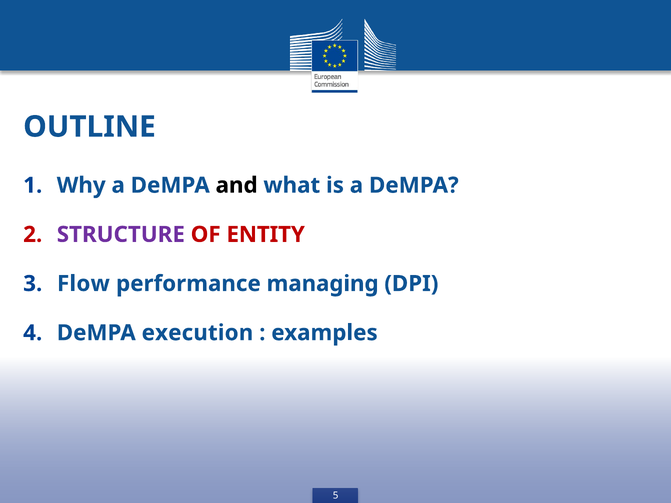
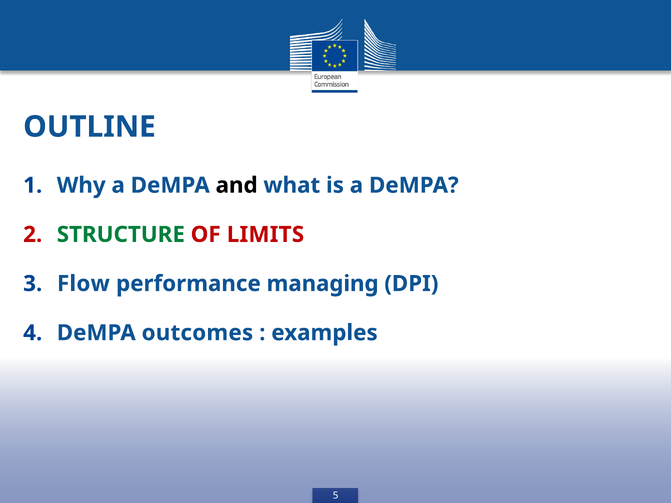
STRUCTURE colour: purple -> green (121, 235)
ENTITY: ENTITY -> LIMITS (265, 235)
execution: execution -> outcomes (197, 333)
